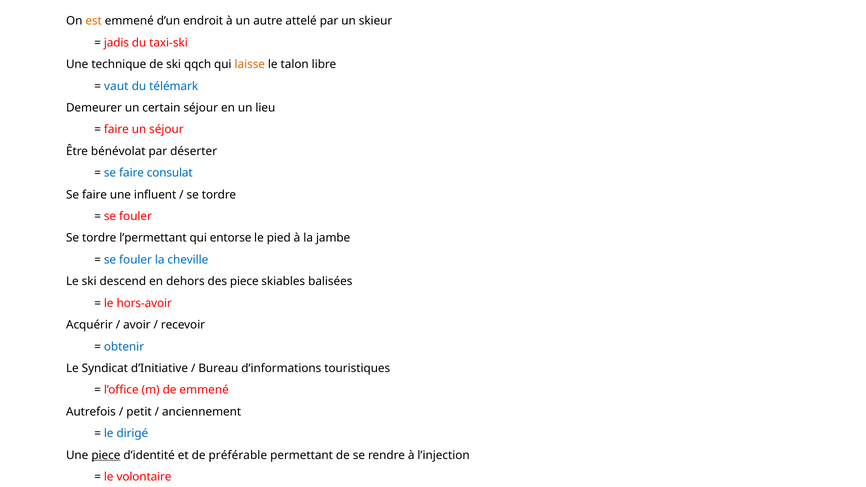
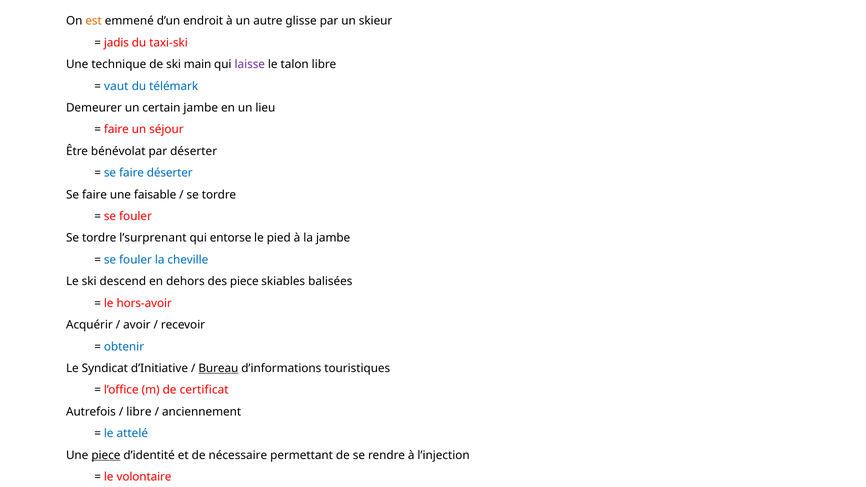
attelé: attelé -> glisse (301, 21)
qqch: qqch -> main (198, 65)
laisse colour: orange -> purple (250, 65)
certain séjour: séjour -> jambe (201, 108)
faire consulat: consulat -> déserter (170, 173)
influent: influent -> faisable (155, 195)
l’permettant: l’permettant -> l’surprenant (153, 238)
Bureau underline: none -> present (218, 368)
de emmené: emmené -> certificat (204, 390)
petit: petit -> libre (139, 412)
dirigé: dirigé -> attelé (132, 434)
préférable: préférable -> nécessaire (238, 455)
